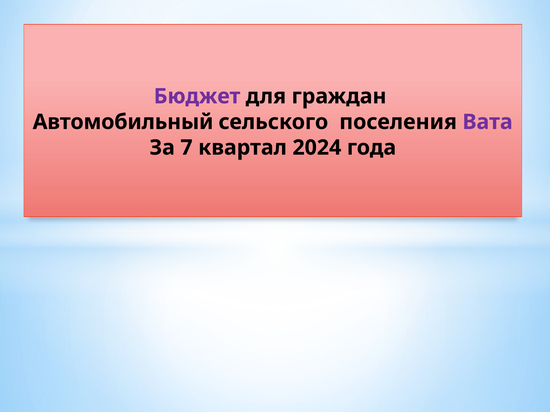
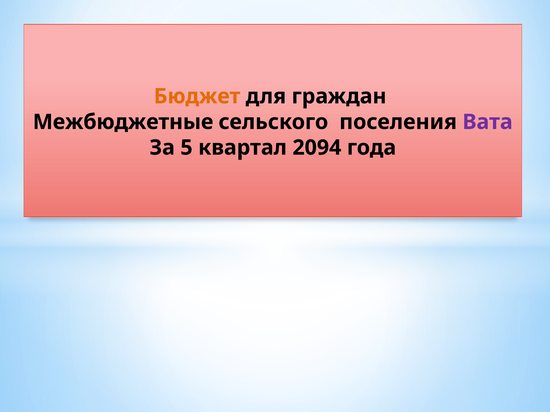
Бюджет colour: purple -> orange (197, 96)
Автомобильный: Автомобильный -> Межбюджетные (123, 122)
7: 7 -> 5 (186, 148)
2024: 2024 -> 2094 (317, 148)
